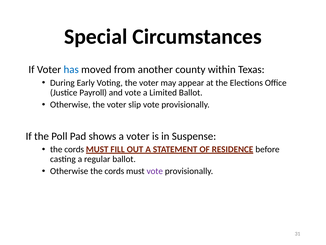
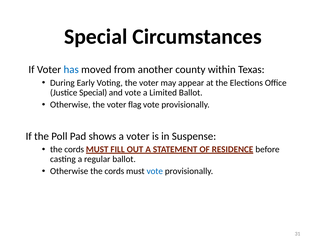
Justice Payroll: Payroll -> Special (93, 92)
slip: slip -> flag (135, 105)
vote colour: purple -> blue (155, 171)
